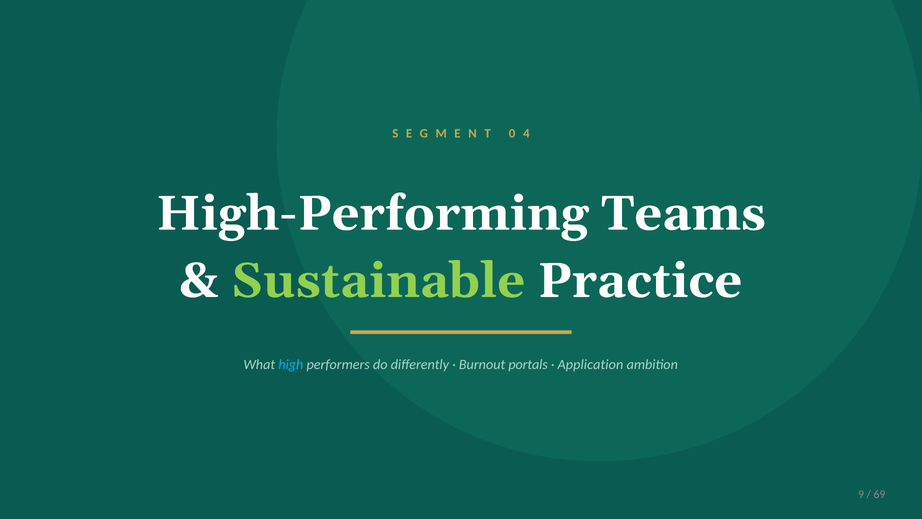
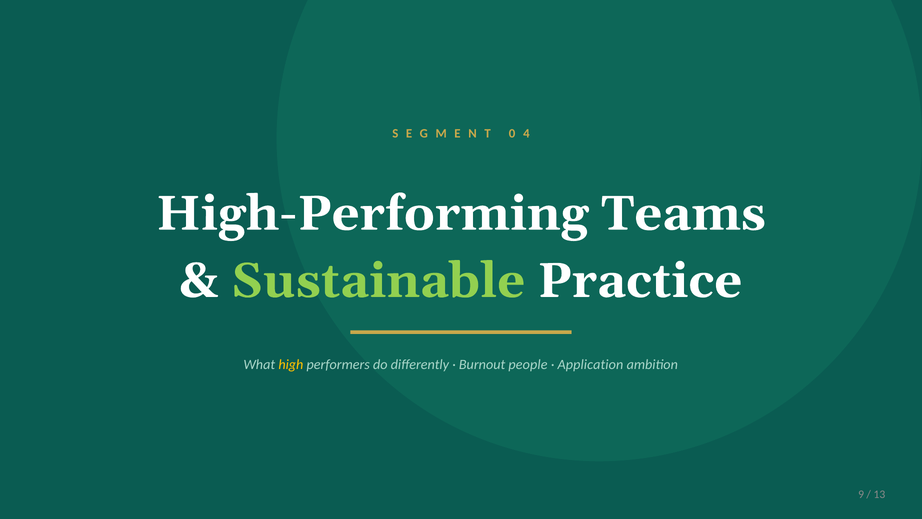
high colour: light blue -> yellow (291, 364)
portals: portals -> people (528, 364)
69: 69 -> 13 (879, 494)
